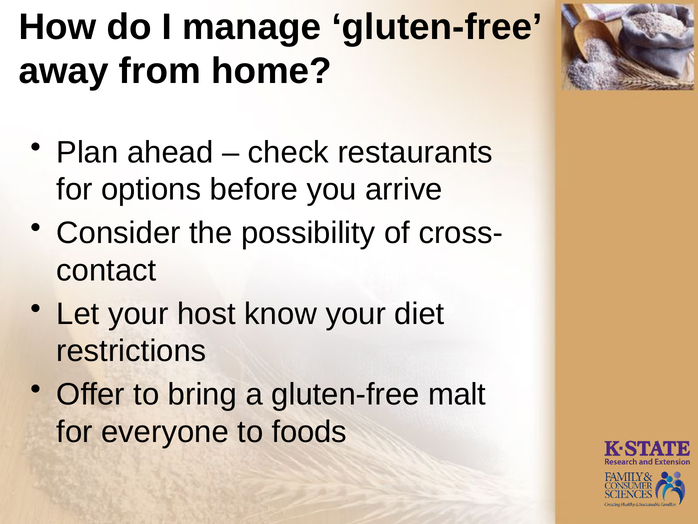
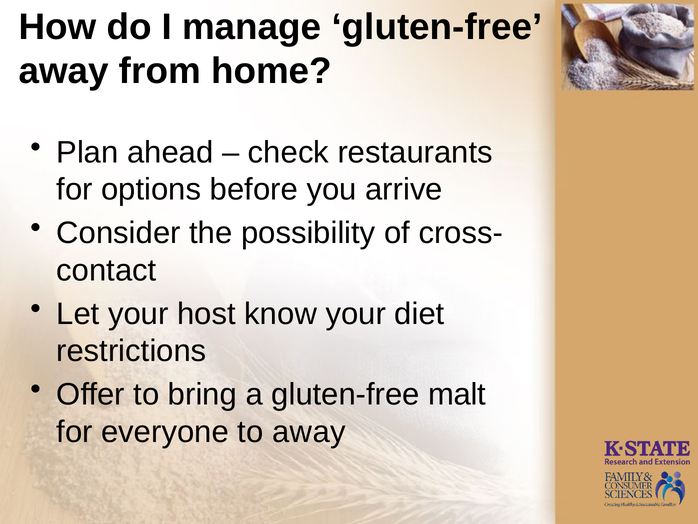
to foods: foods -> away (309, 432)
